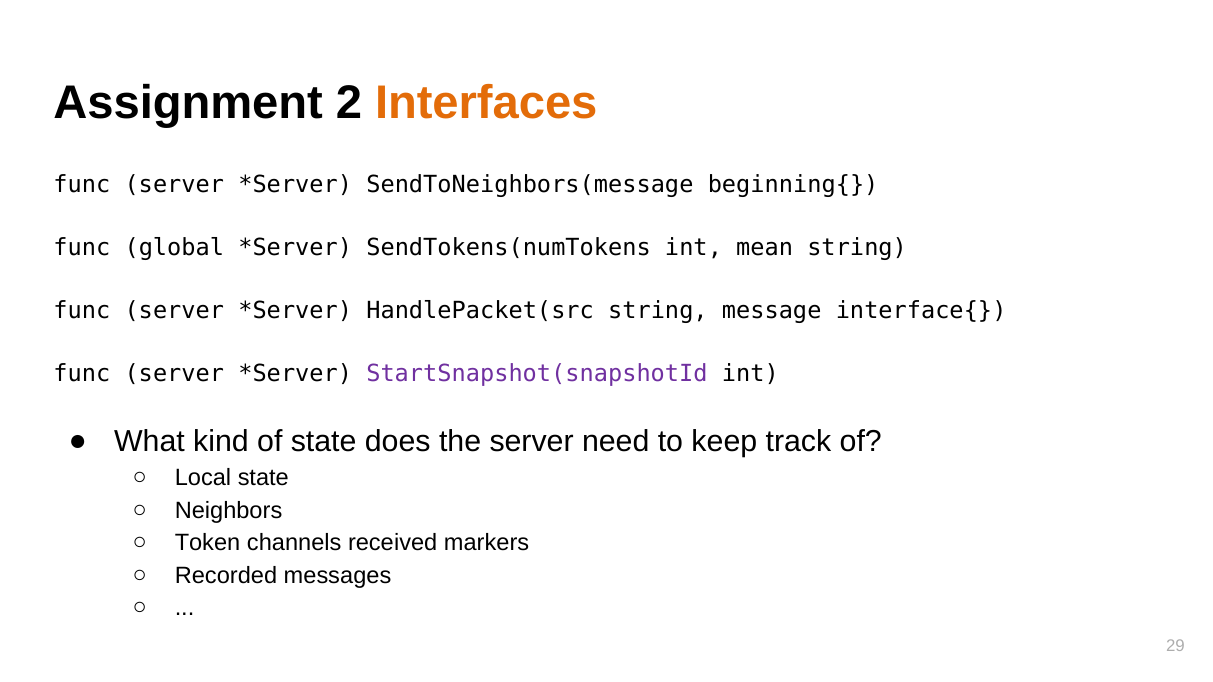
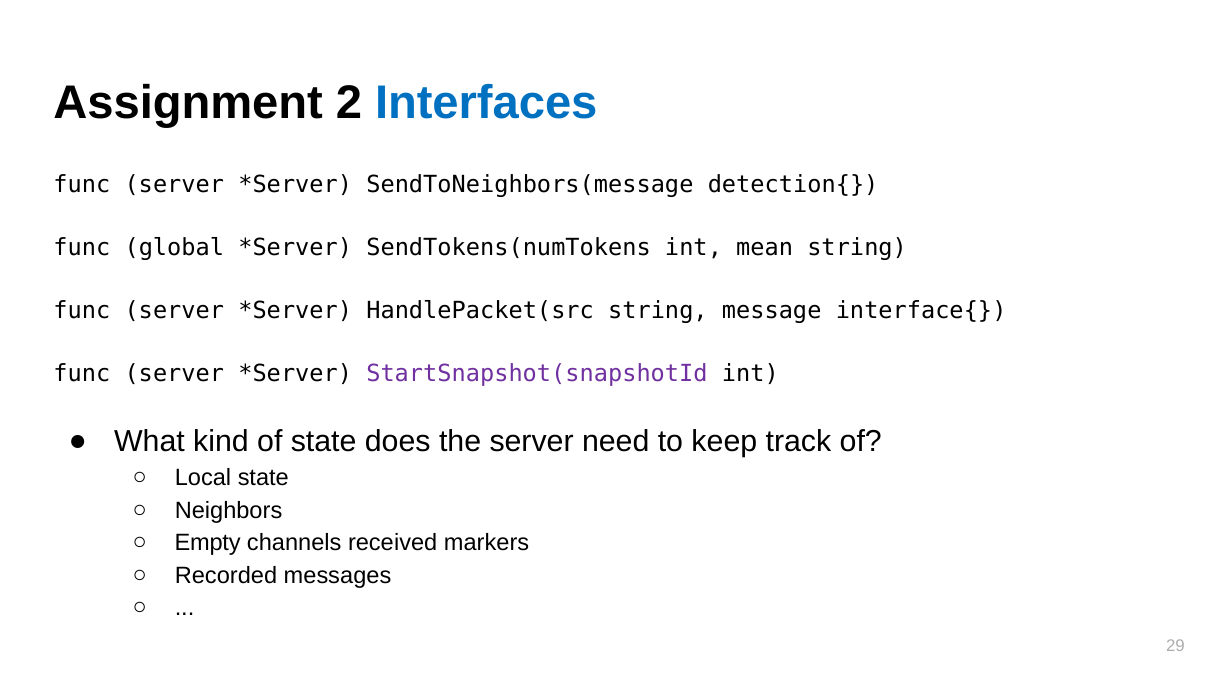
Interfaces colour: orange -> blue (486, 103)
beginning{: beginning{ -> detection{ (793, 185)
Token: Token -> Empty (208, 543)
